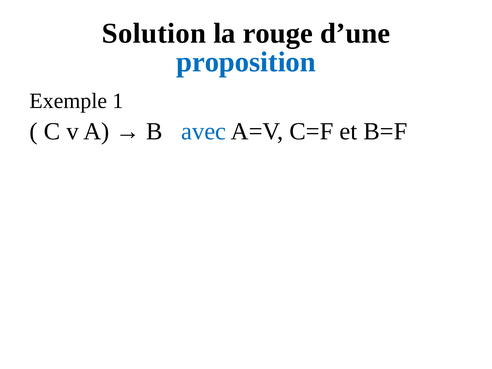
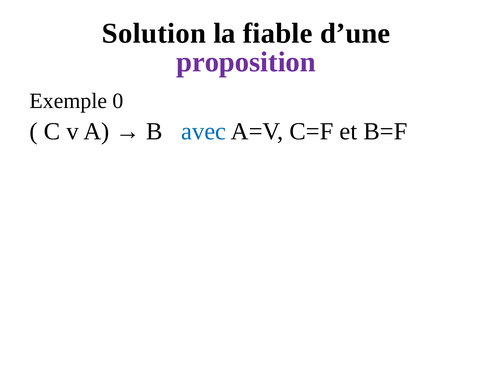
rouge: rouge -> fiable (278, 33)
proposition colour: blue -> purple (246, 62)
1: 1 -> 0 (118, 101)
